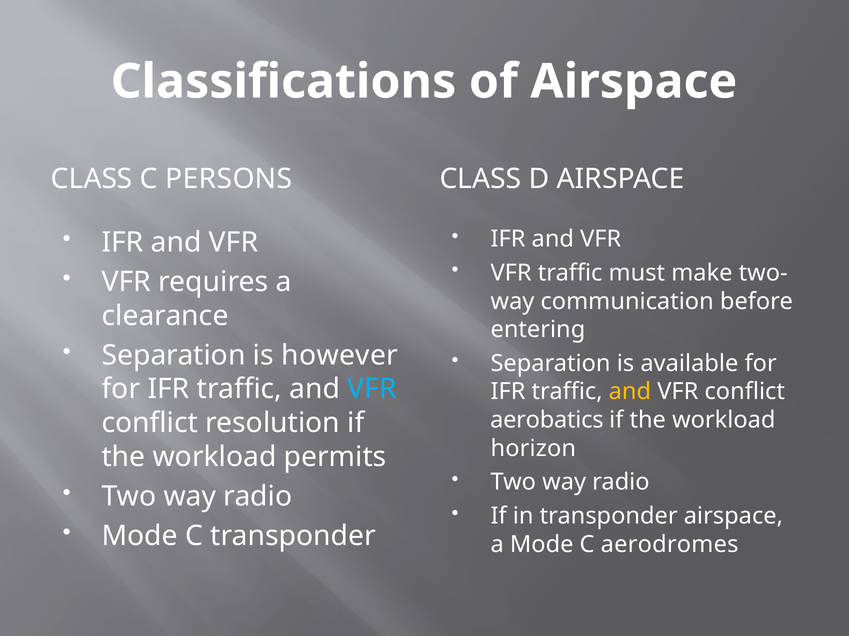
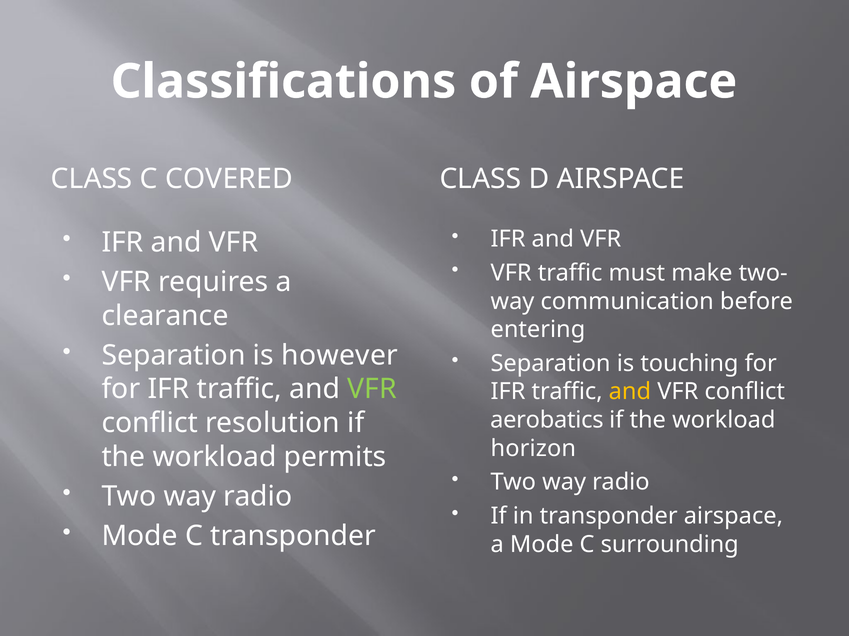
PERSONS: PERSONS -> COVERED (229, 179)
available: available -> touching (689, 364)
VFR colour: light blue -> light green (372, 390)
aerodromes: aerodromes -> surrounding (670, 545)
